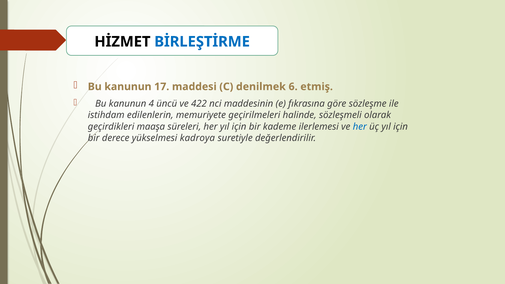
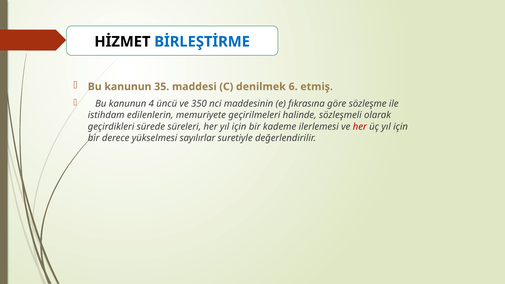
17: 17 -> 35 (162, 87)
422: 422 -> 350 (199, 104)
maaşa: maaşa -> sürede (151, 127)
her colour: blue -> red (360, 127)
kadroya: kadroya -> sayılırlar (197, 138)
